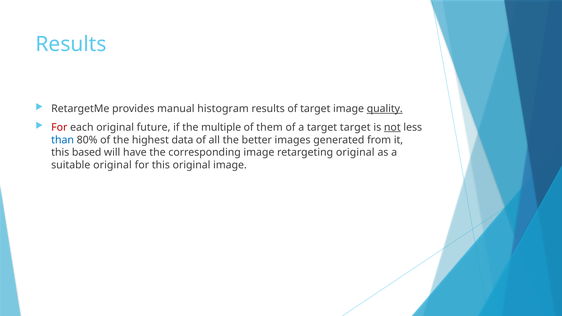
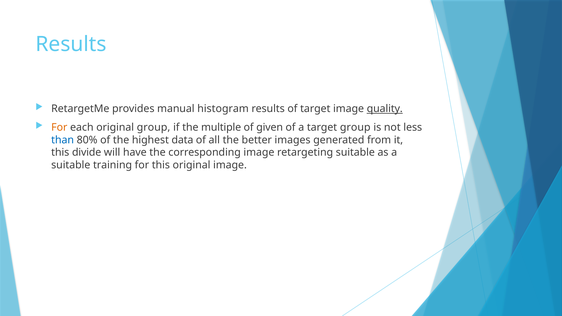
For colour: red -> orange (59, 127)
original future: future -> group (154, 127)
them: them -> given (270, 127)
target target: target -> group (355, 127)
not underline: present -> none (392, 127)
based: based -> divide (87, 153)
retargeting original: original -> suitable (355, 153)
suitable original: original -> training (113, 165)
